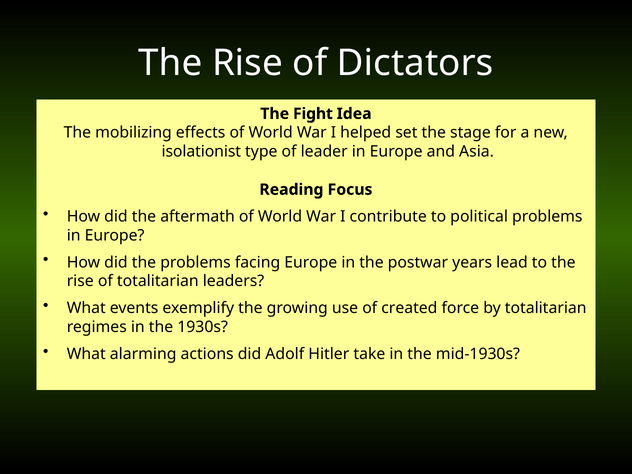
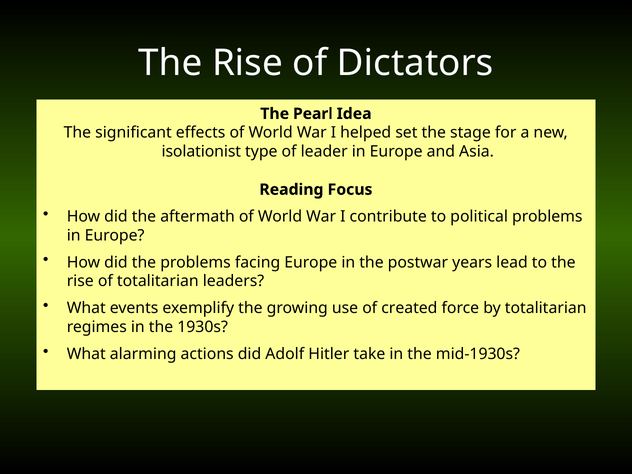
Fight: Fight -> Pearl (313, 114)
mobilizing: mobilizing -> significant (133, 133)
